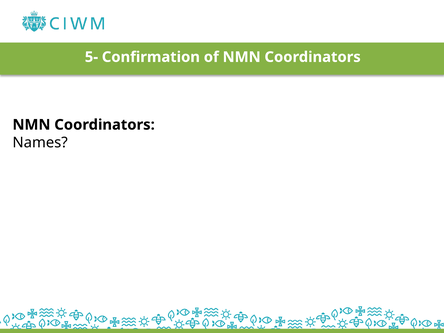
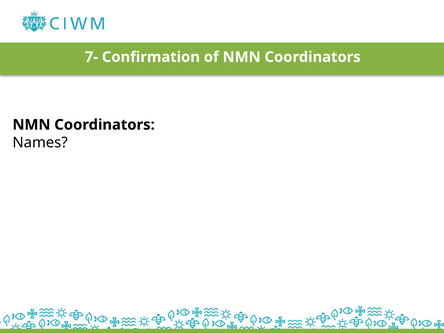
5-: 5- -> 7- (91, 57)
